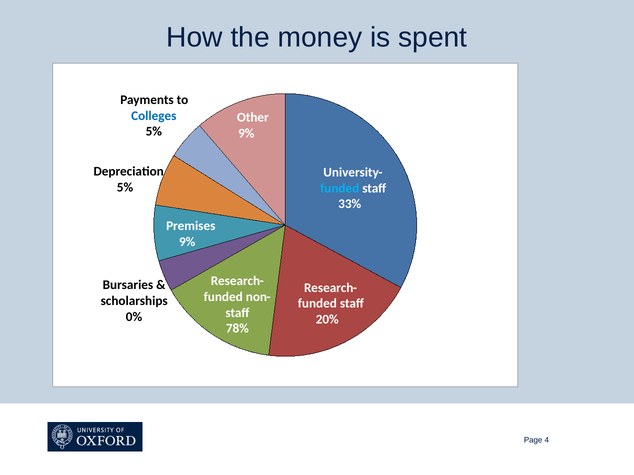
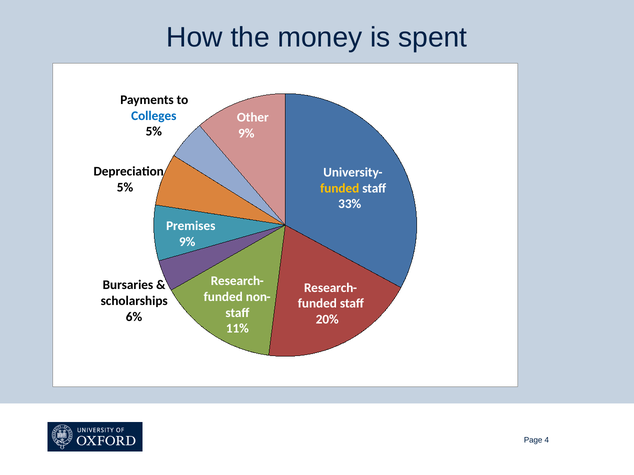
funded colour: light blue -> yellow (340, 188)
0%: 0% -> 6% (134, 317)
78%: 78% -> 11% (237, 329)
